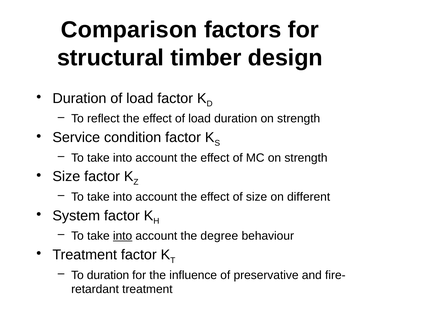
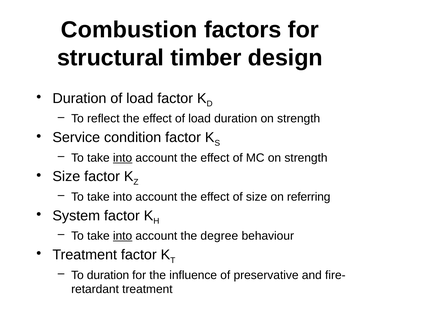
Comparison: Comparison -> Combustion (129, 30)
into underline: none -> present (123, 158)
different: different -> referring (309, 197)
